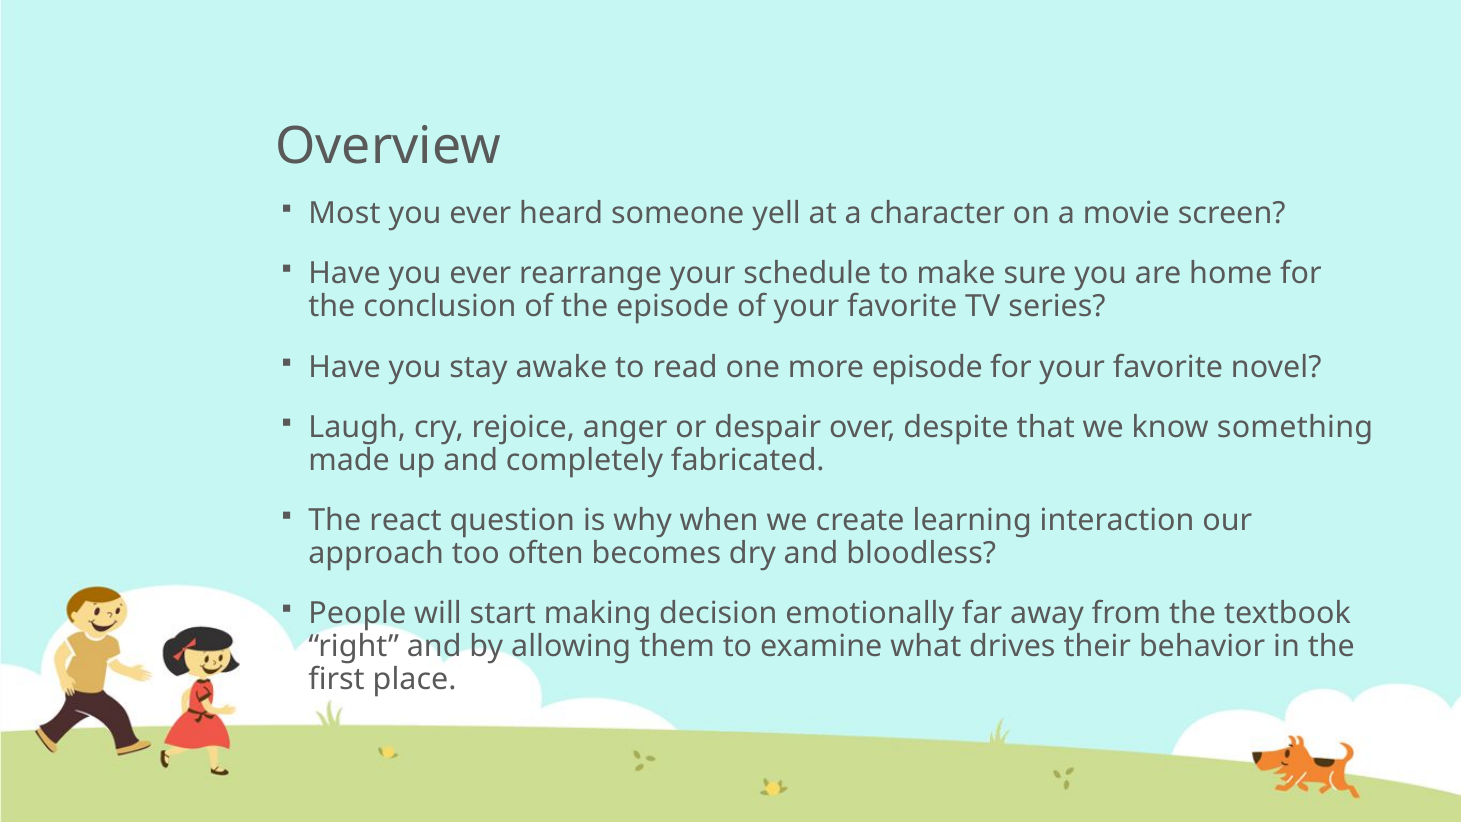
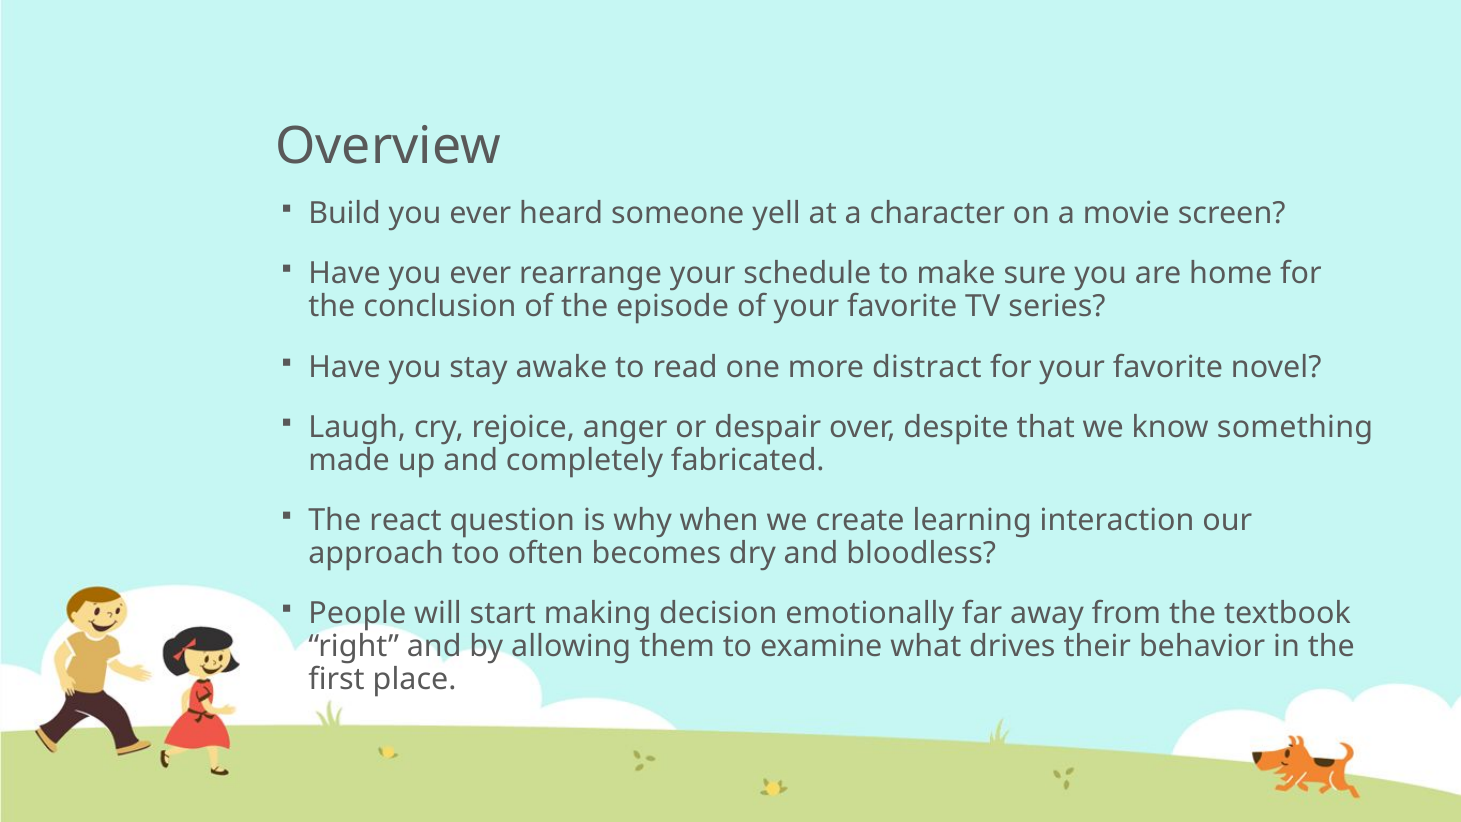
Most: Most -> Build (345, 213)
more episode: episode -> distract (927, 367)
